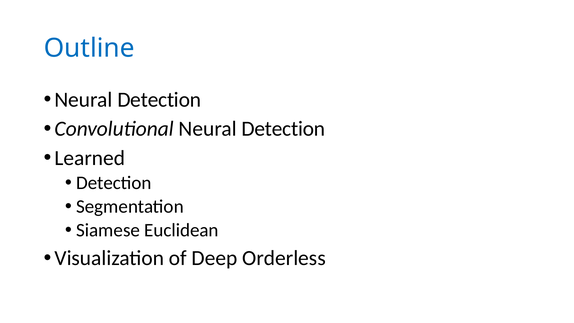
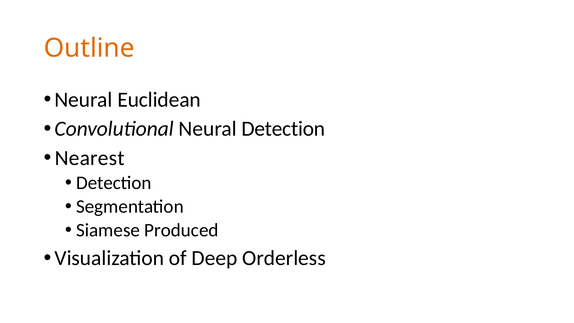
Outline colour: blue -> orange (89, 48)
Detection: Detection -> Euclidean (159, 100)
Learned: Learned -> Nearest (90, 158)
Euclidean: Euclidean -> Produced (181, 230)
